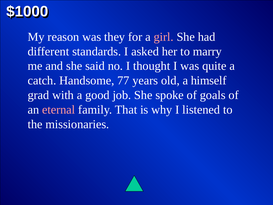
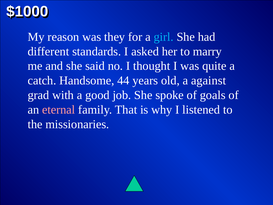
girl colour: pink -> light blue (164, 37)
77: 77 -> 44 (123, 80)
himself: himself -> against (209, 80)
